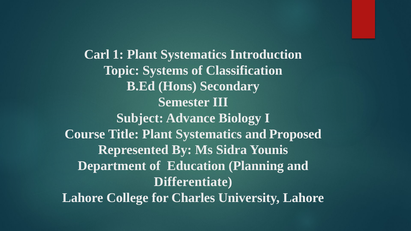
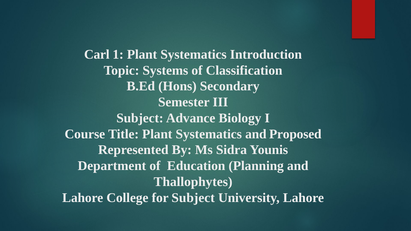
Differentiate: Differentiate -> Thallophytes (193, 182)
for Charles: Charles -> Subject (193, 198)
